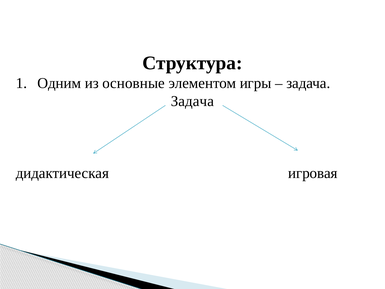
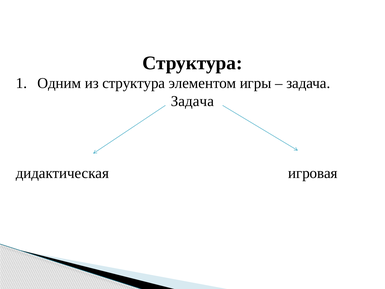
из основные: основные -> структура (134, 83)
